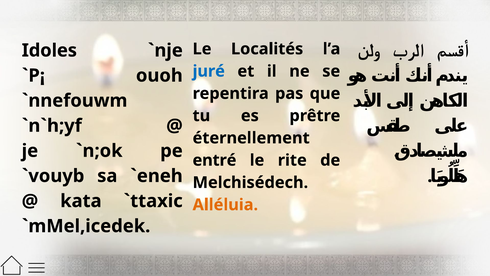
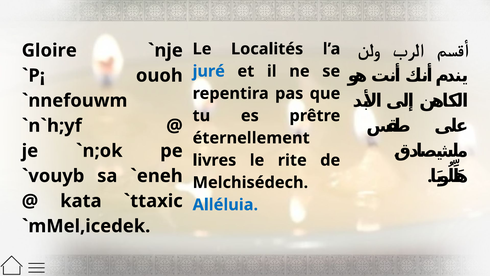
Idoles: Idoles -> Gloire (49, 50)
entré: entré -> livres (214, 160)
Alléluia colour: orange -> blue (225, 205)
